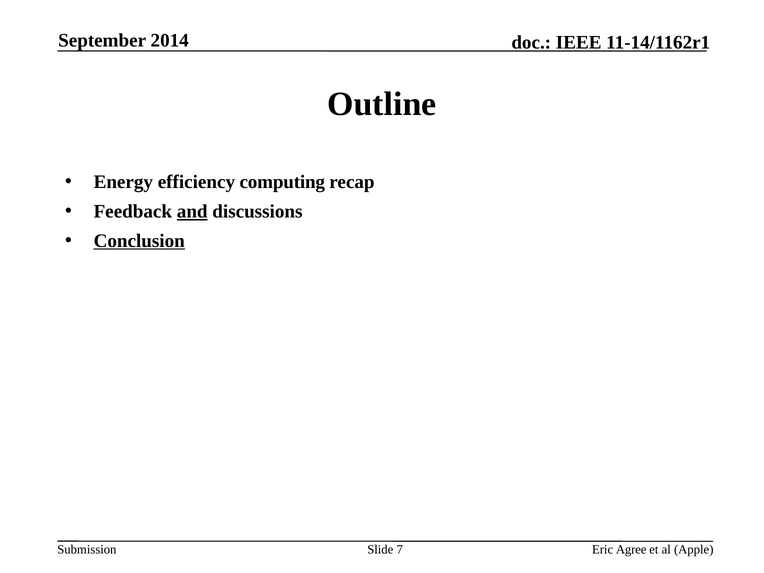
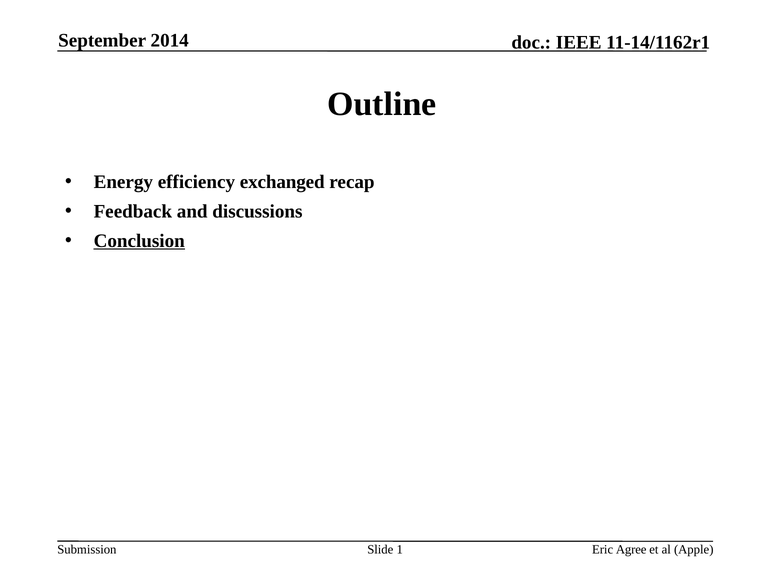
computing: computing -> exchanged (282, 182)
and underline: present -> none (192, 211)
7: 7 -> 1 (400, 550)
